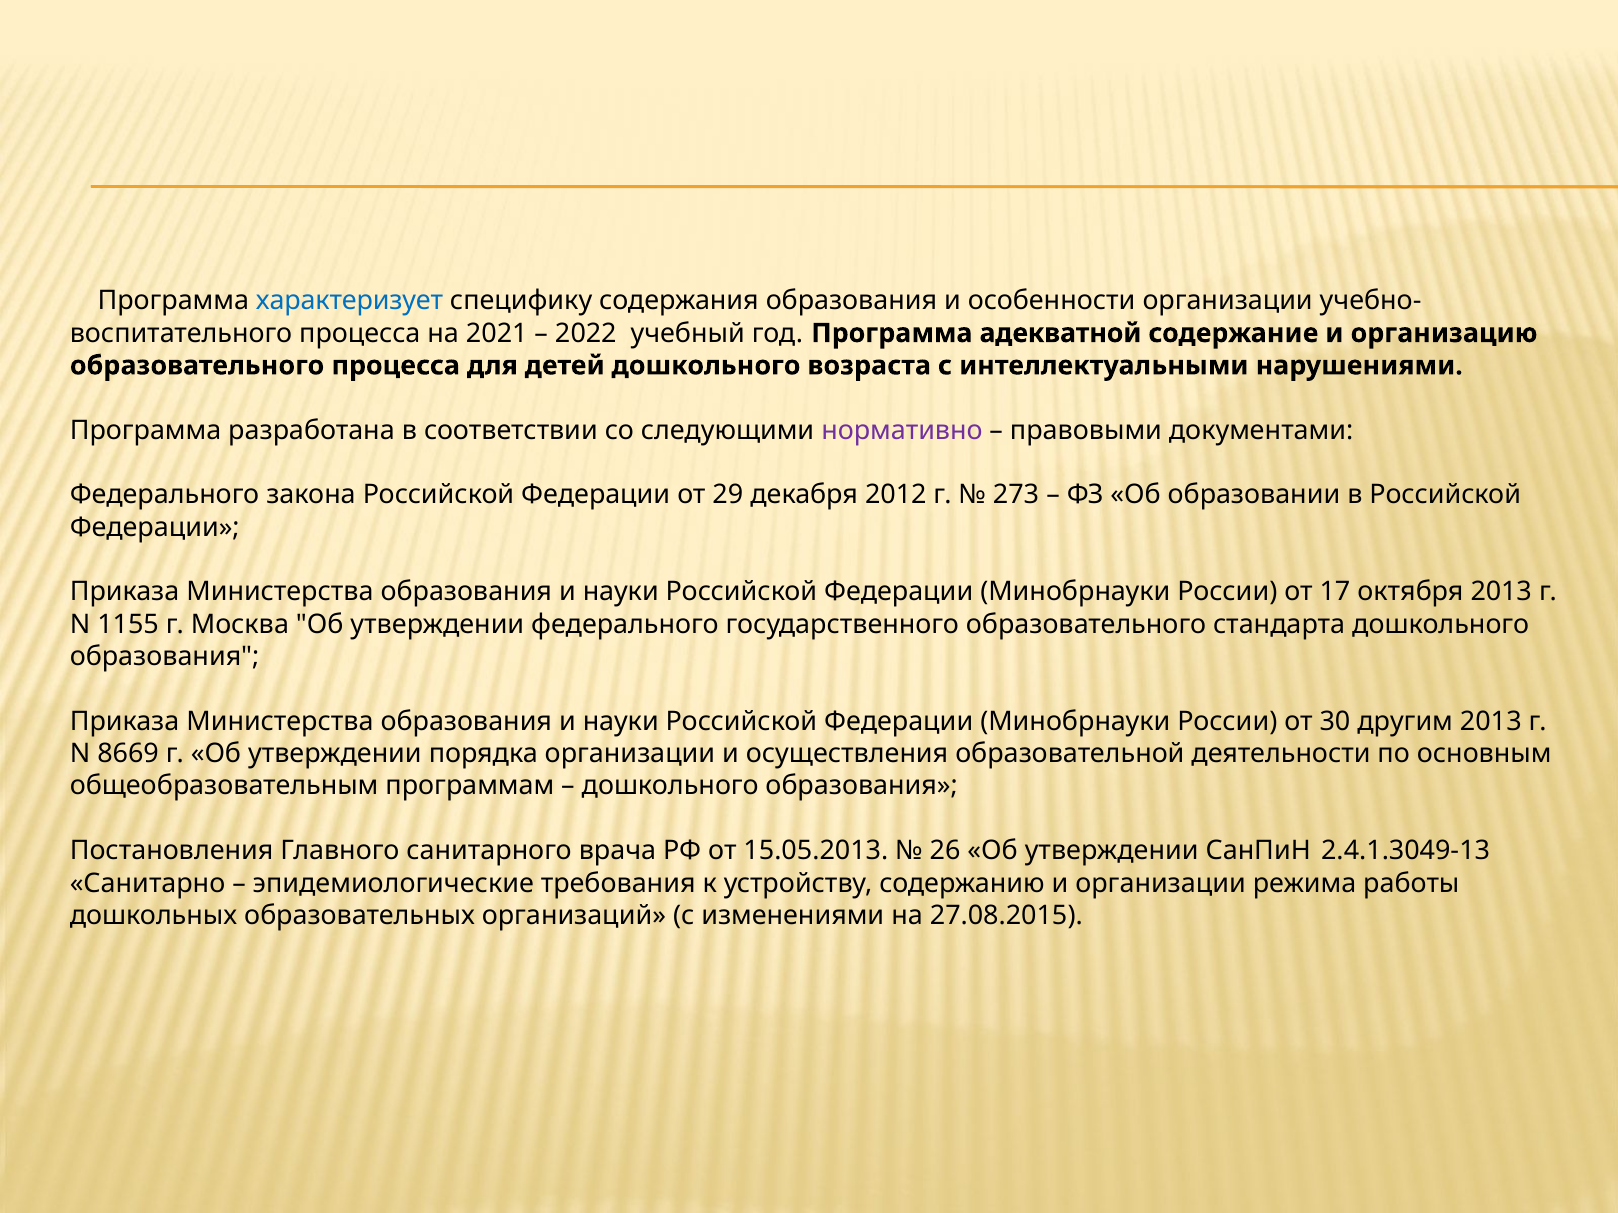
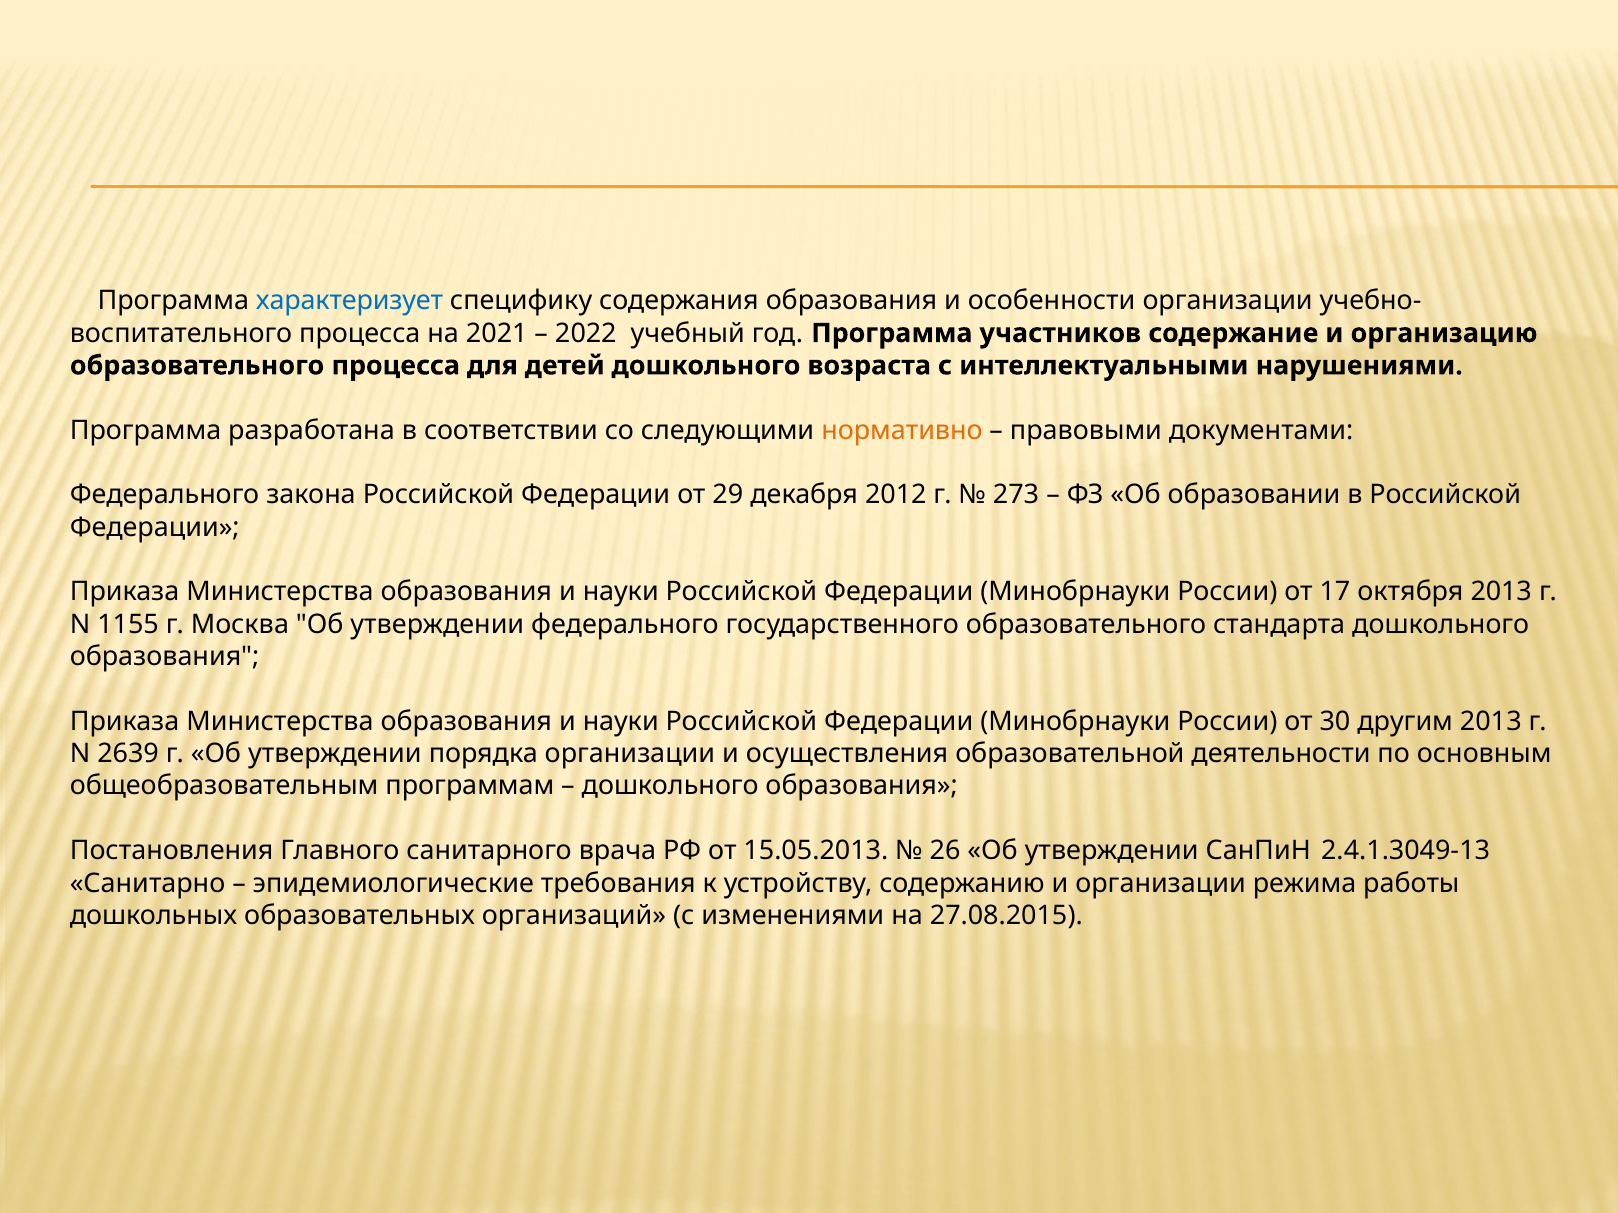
адекватной: адекватной -> участников (1060, 333)
нормативно colour: purple -> orange (902, 430)
8669: 8669 -> 2639 (128, 754)
